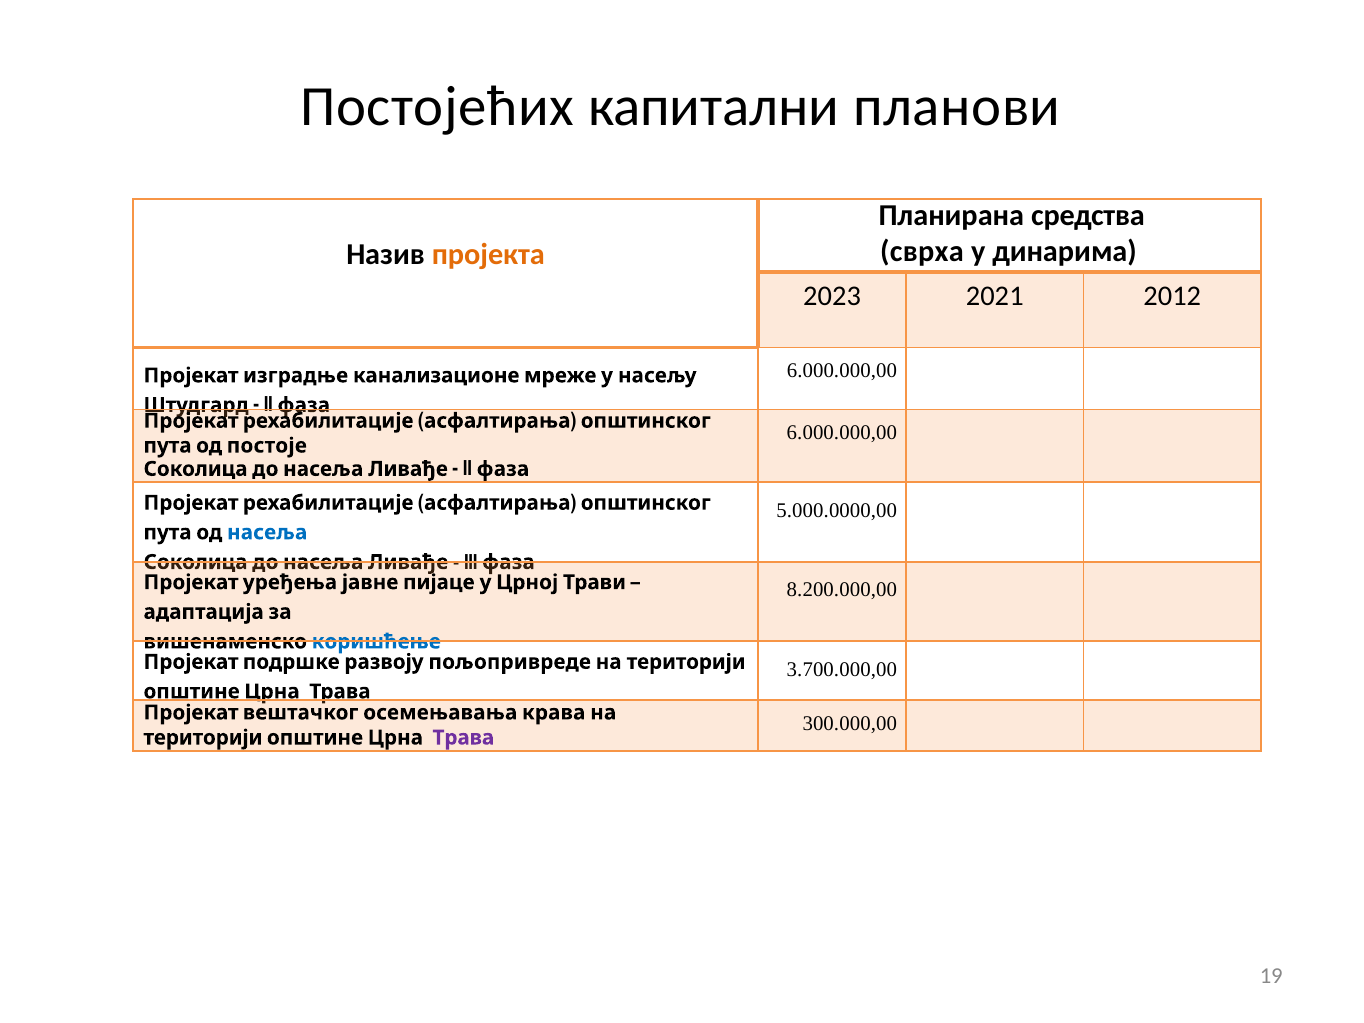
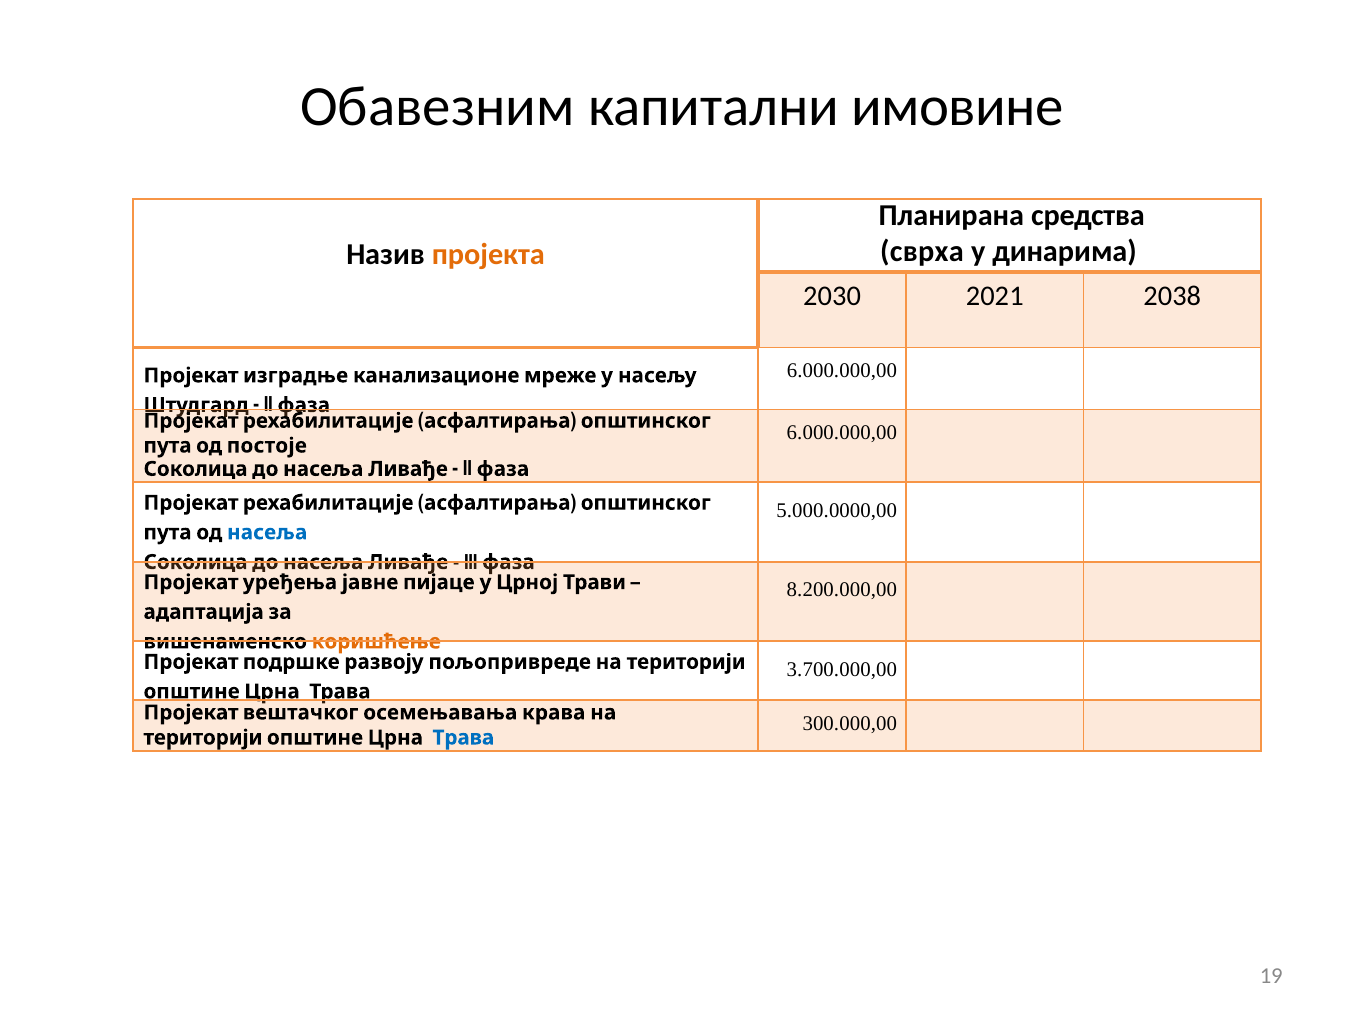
Постојећих: Постојећих -> Обавезним (437, 107)
планови: планови -> имовине (958, 107)
2023: 2023 -> 2030 (832, 296)
2012: 2012 -> 2038 (1172, 296)
коришћење colour: blue -> orange (376, 642)
Трава colour: purple -> blue (463, 738)
